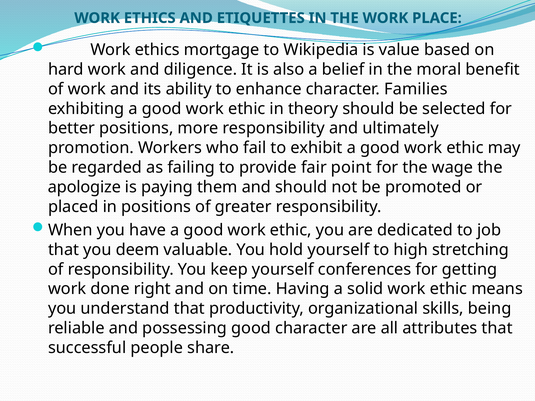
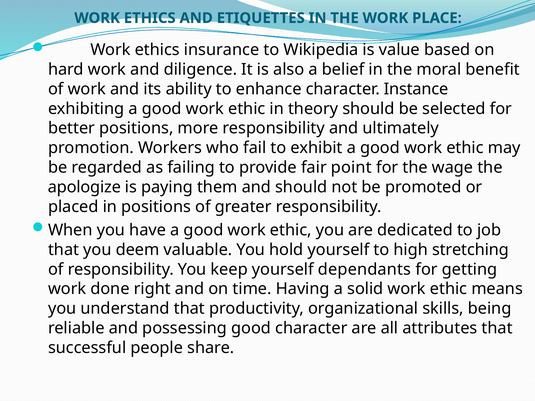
mortgage: mortgage -> insurance (222, 50)
Families: Families -> Instance (416, 89)
conferences: conferences -> dependants (365, 269)
